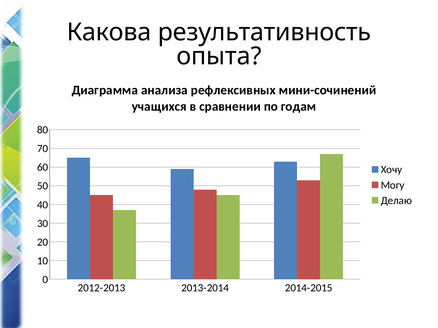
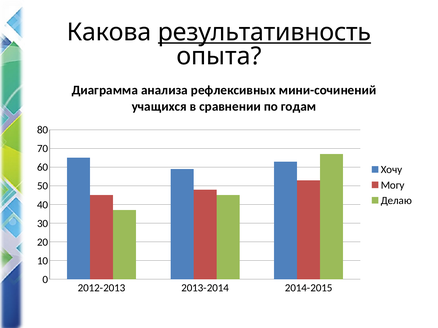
результативность underline: none -> present (265, 32)
